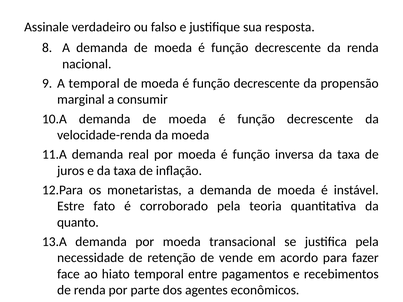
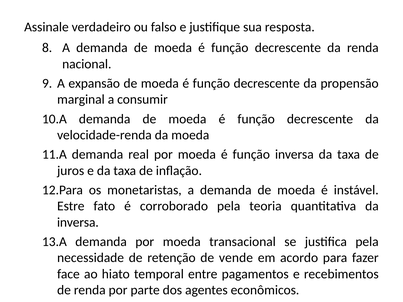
A temporal: temporal -> expansão (94, 83)
quanto: quanto -> inversa (78, 222)
